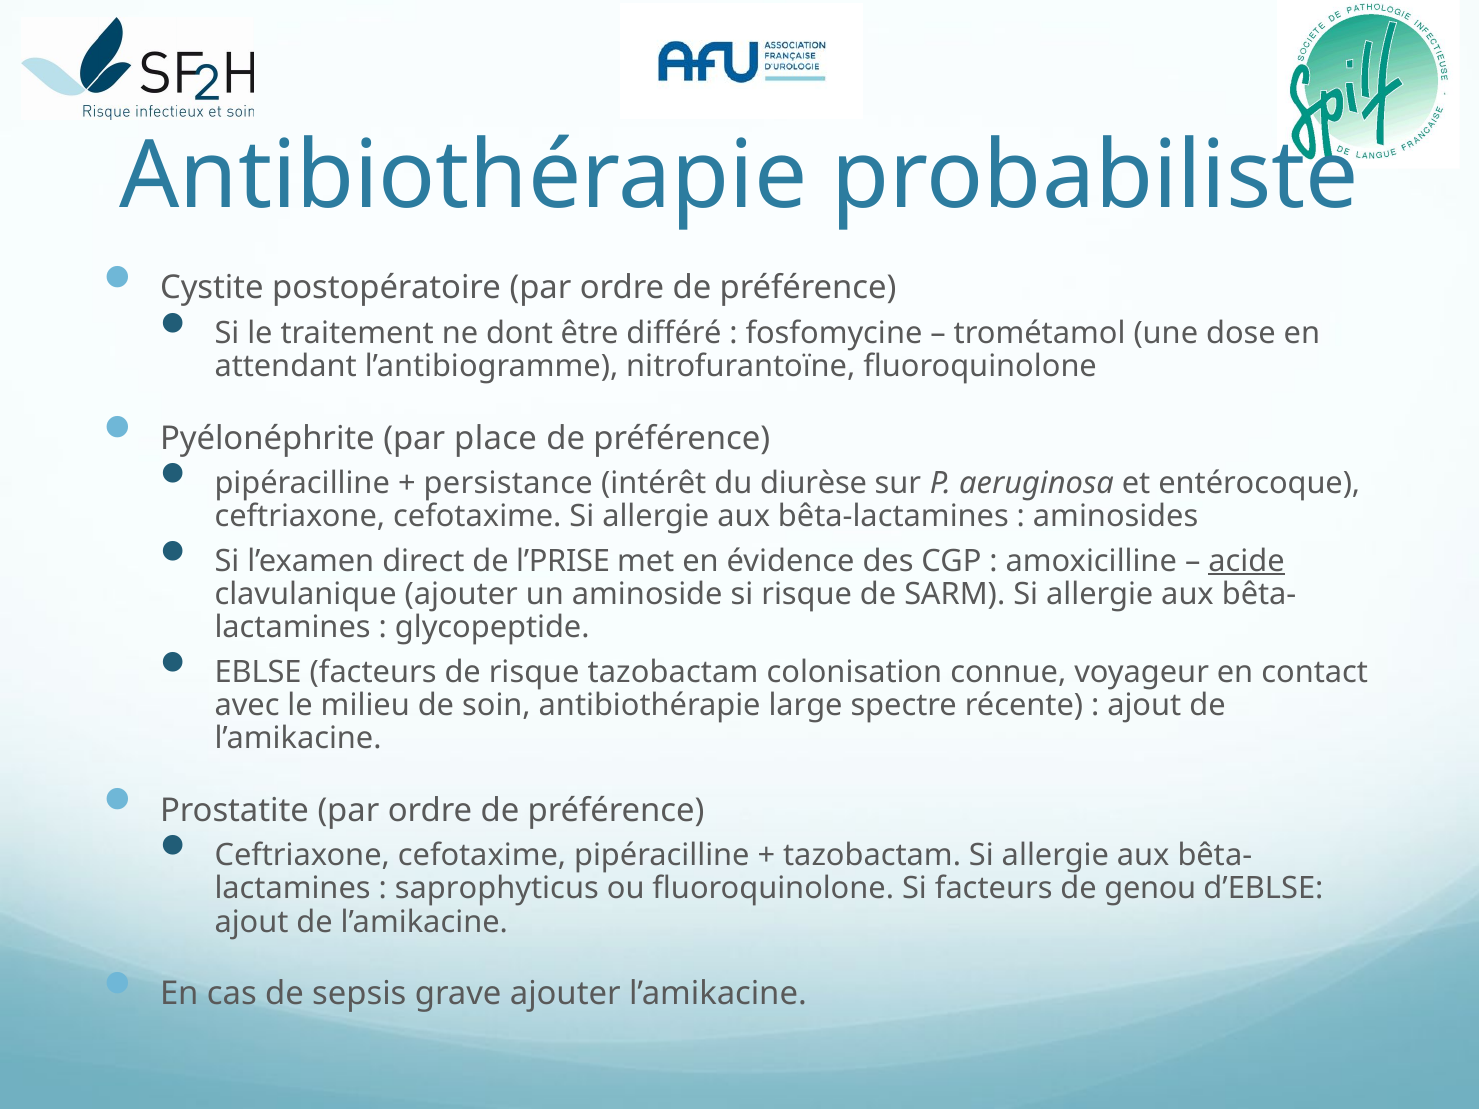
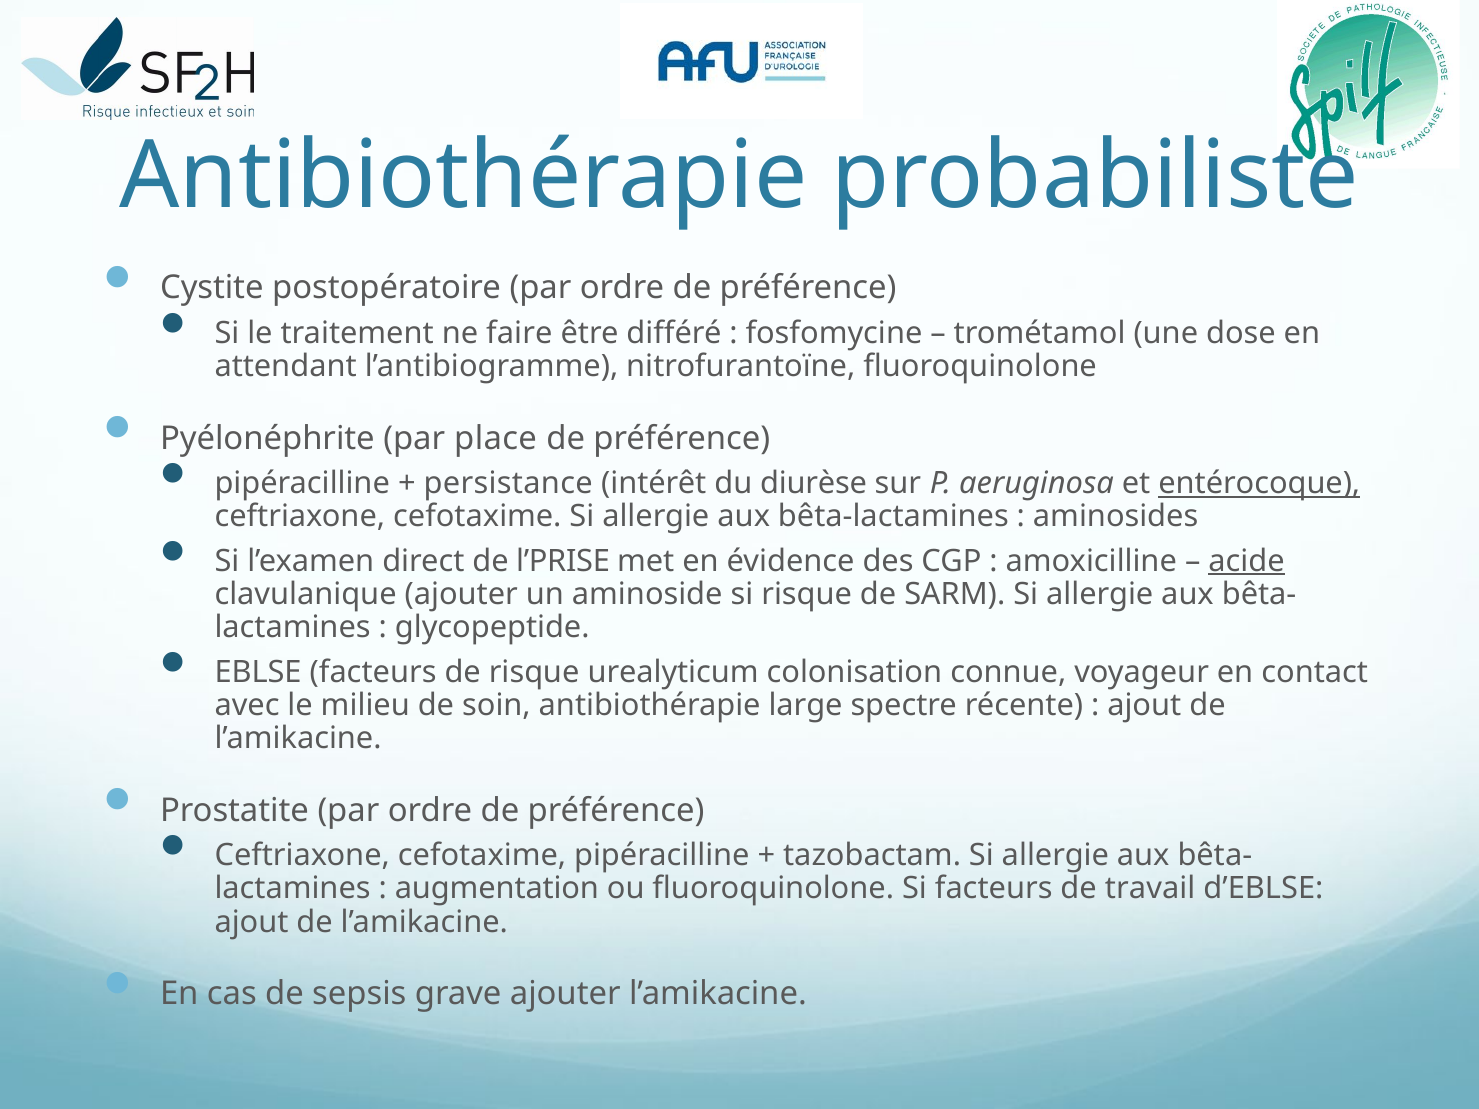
dont: dont -> faire (519, 333)
entérocoque underline: none -> present (1259, 483)
risque tazobactam: tazobactam -> urealyticum (673, 672)
saprophyticus: saprophyticus -> augmentation (497, 889)
genou: genou -> travail (1150, 889)
